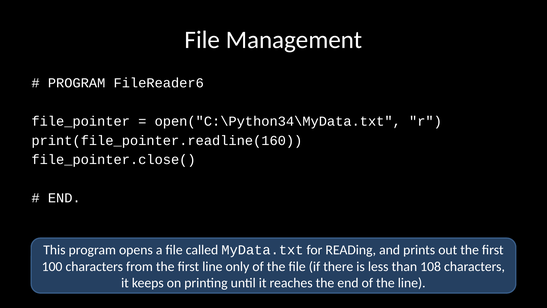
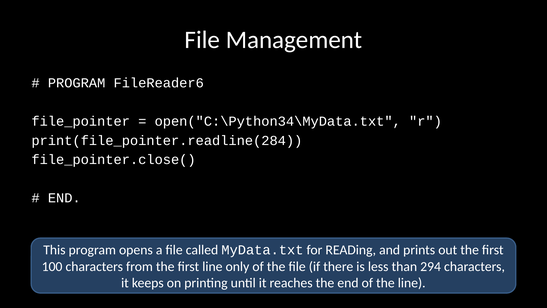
print(file_pointer.readline(160: print(file_pointer.readline(160 -> print(file_pointer.readline(284 (167, 140)
108: 108 -> 294 (431, 266)
